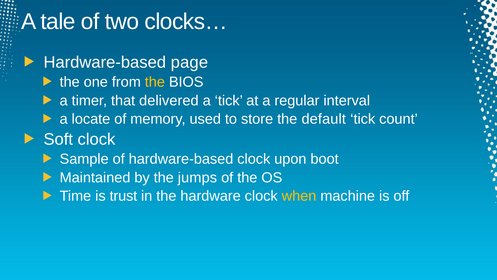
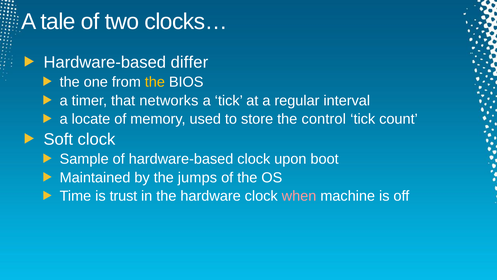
page: page -> differ (189, 62)
delivered: delivered -> networks (169, 100)
default: default -> control (324, 119)
when colour: yellow -> pink (299, 196)
